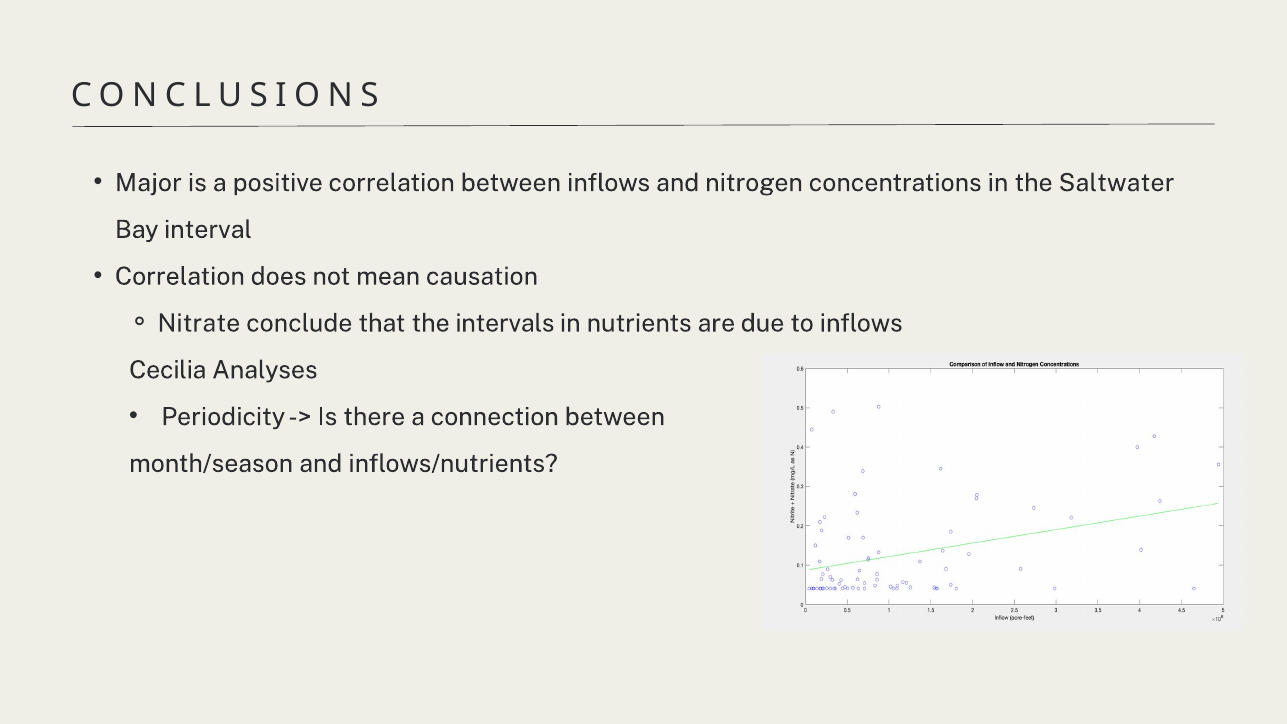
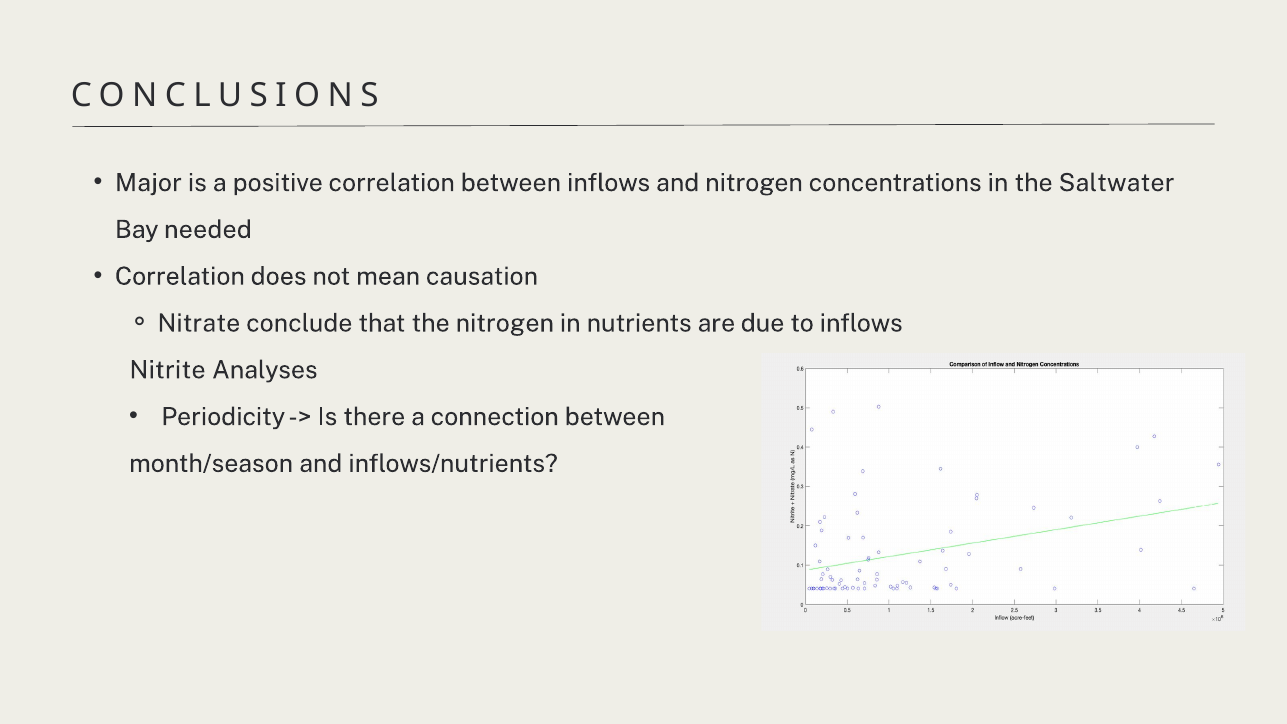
interval: interval -> needed (208, 230)
the intervals: intervals -> nitrogen (505, 323)
Cecilia: Cecilia -> Nitrite (168, 370)
